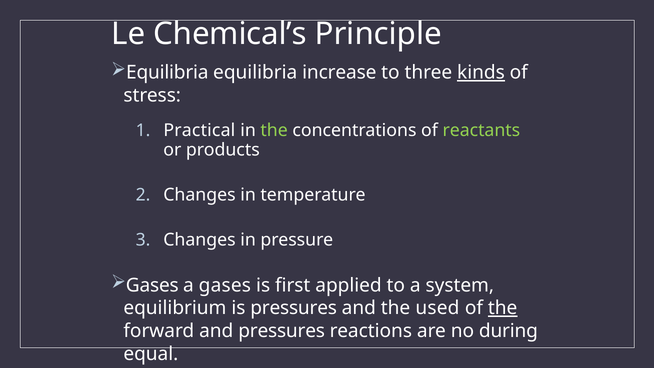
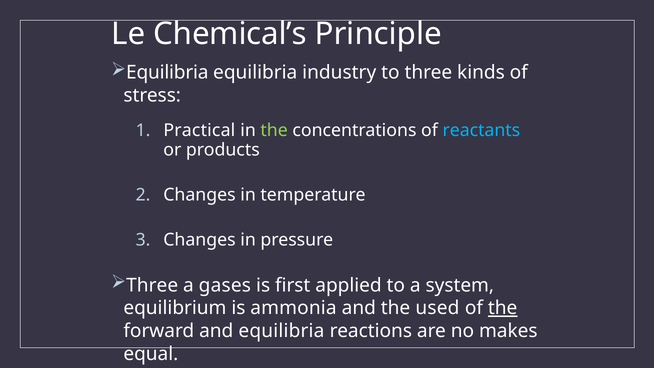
increase: increase -> industry (339, 72)
kinds underline: present -> none (481, 72)
reactants colour: light green -> light blue (481, 131)
Gases: Gases -> Three (152, 285)
is pressures: pressures -> ammonia (293, 308)
and pressures: pressures -> equilibria (281, 331)
during: during -> makes (508, 331)
